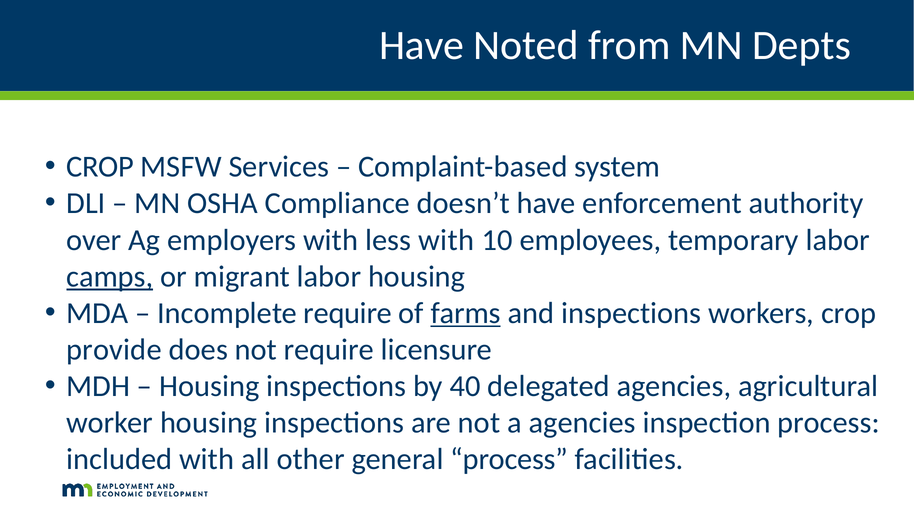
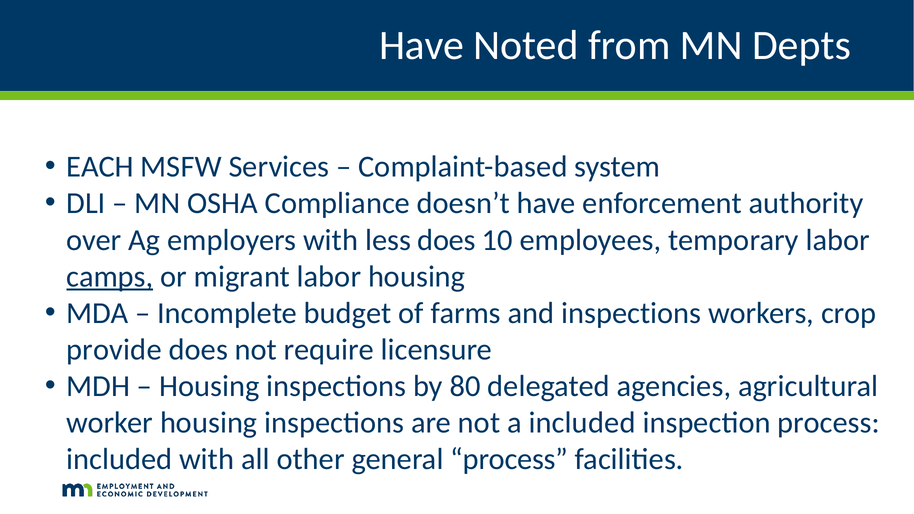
CROP: CROP -> EACH (100, 167)
less with: with -> does (447, 240)
Incomplete require: require -> budget (348, 313)
farms underline: present -> none (466, 313)
40: 40 -> 80 (465, 386)
a agencies: agencies -> included (582, 423)
